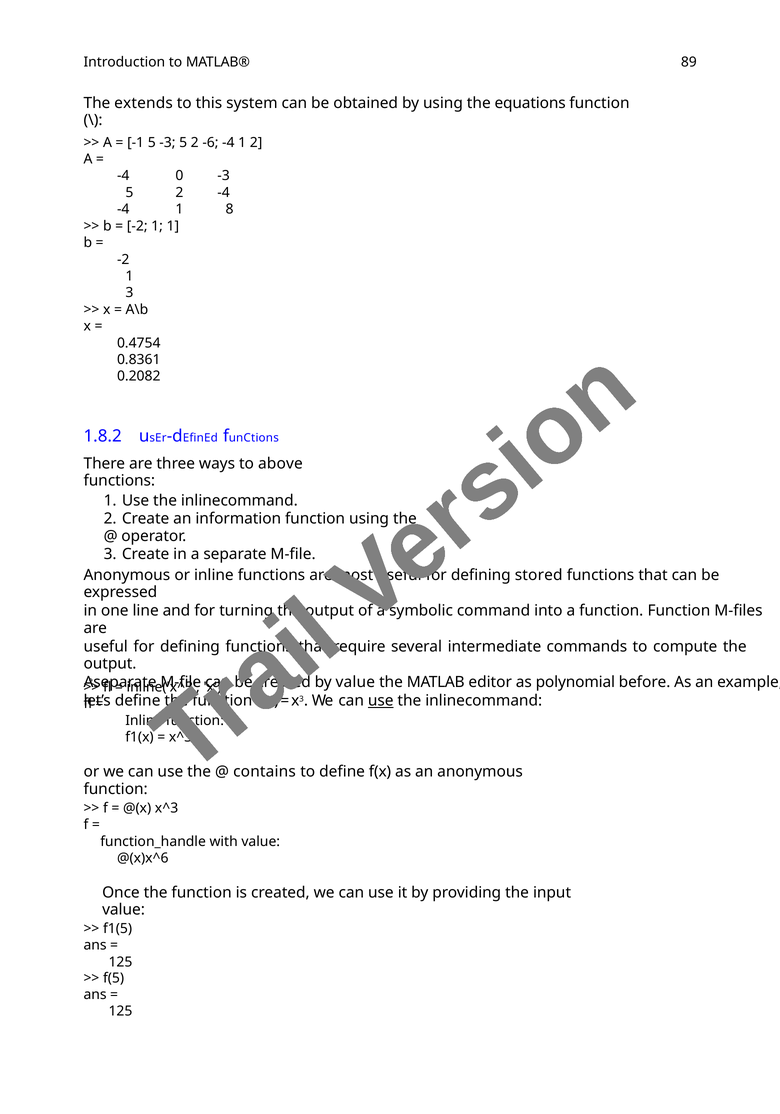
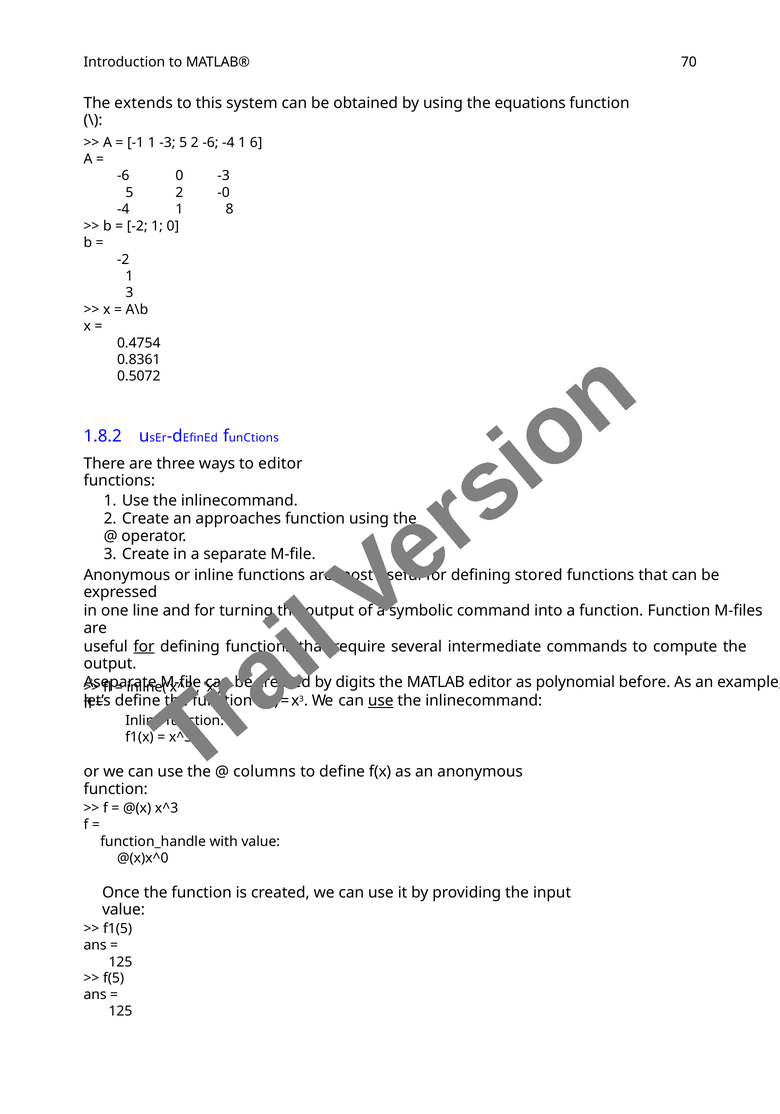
89: 89 -> 70 (689, 62)
-1 5: 5 -> 1 (152, 142)
1 2: 2 -> 6 (256, 142)
-4: -4 -> -6 (123, 176)
-4: -4 -> -0 (224, 193)
1 1: 1 -> 0 (173, 226)
0.2082: 0.2082 -> 0.5072 (139, 376)
to above: above -> editor (280, 464)
information: information -> approaches (238, 519)
for underline: none -> present (144, 647)
value: value -> digits (355, 682)
contains: contains -> columns (265, 772)
@(x)x^6: @(x)x^6 -> @(x)x^0 (143, 858)
